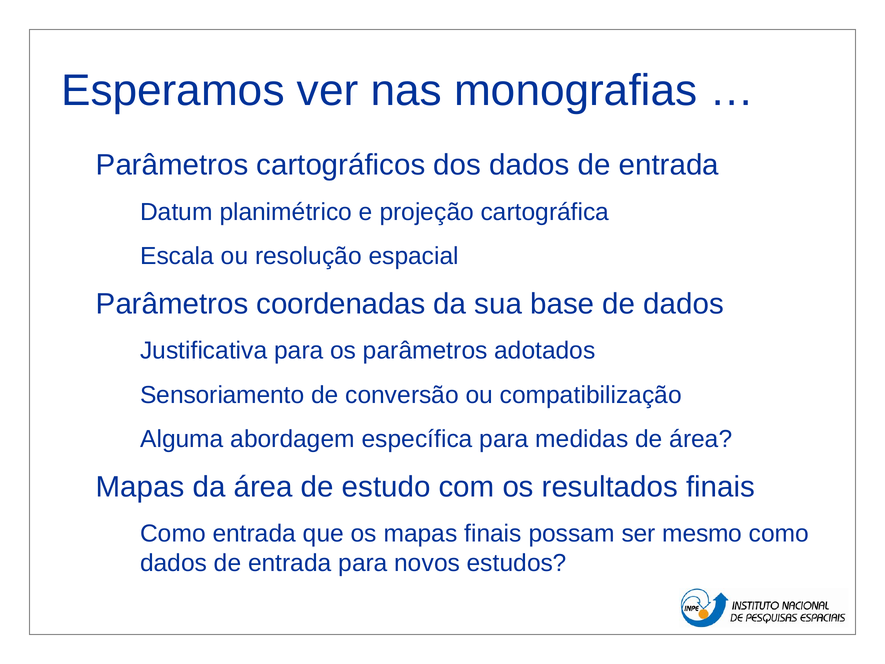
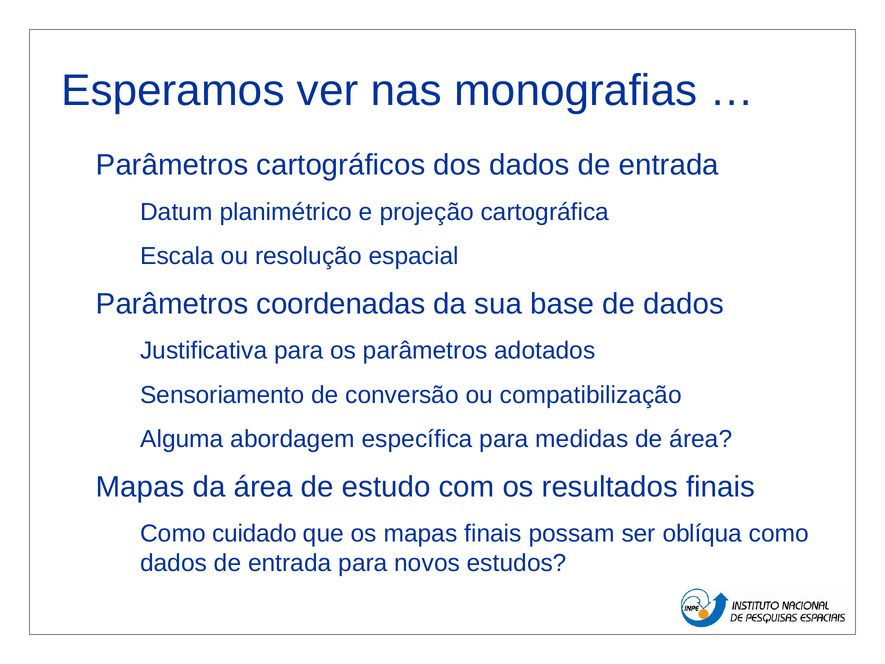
Como entrada: entrada -> cuidado (254, 533)
mesmo: mesmo -> oblíqua (702, 533)
